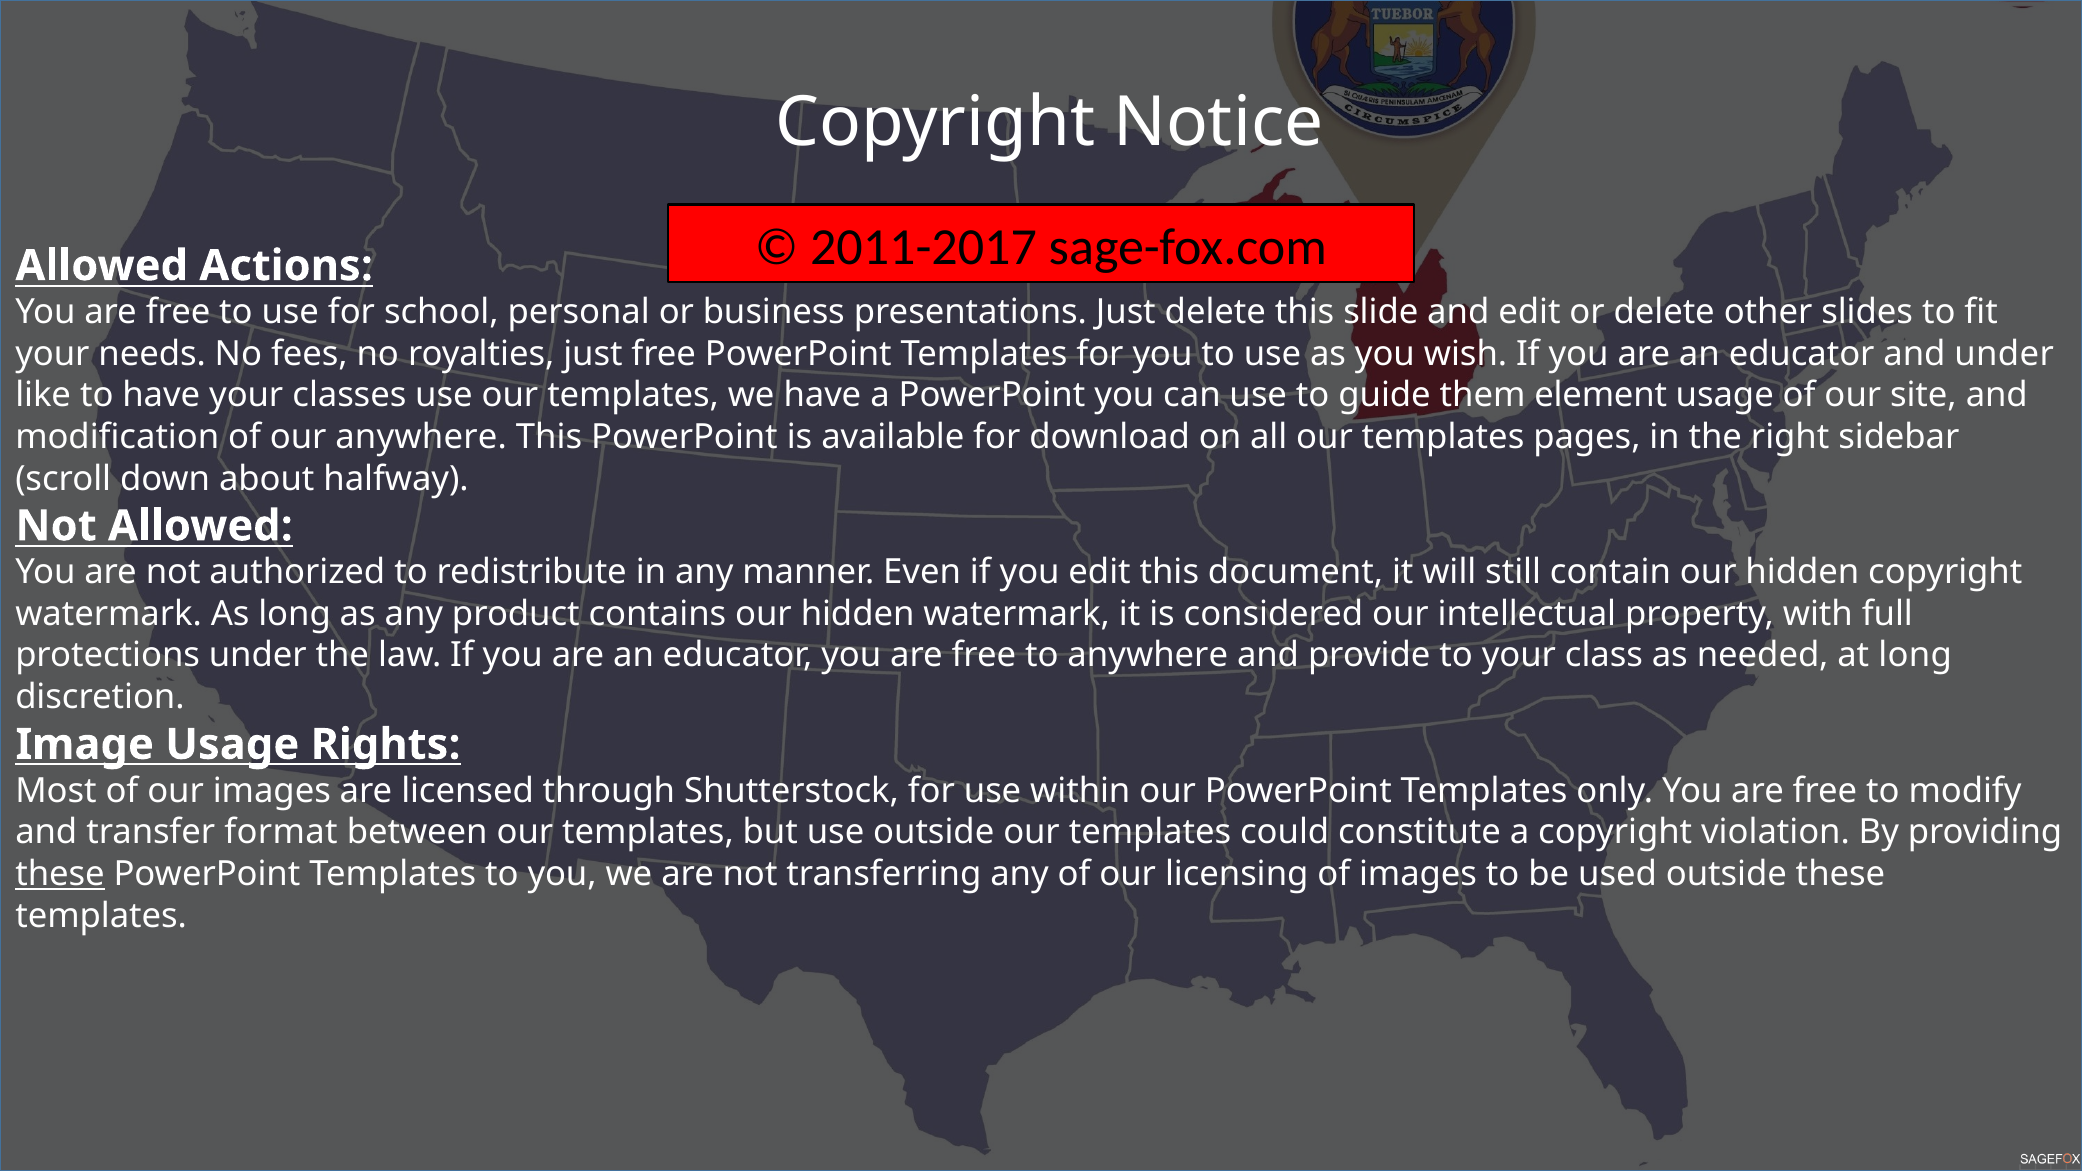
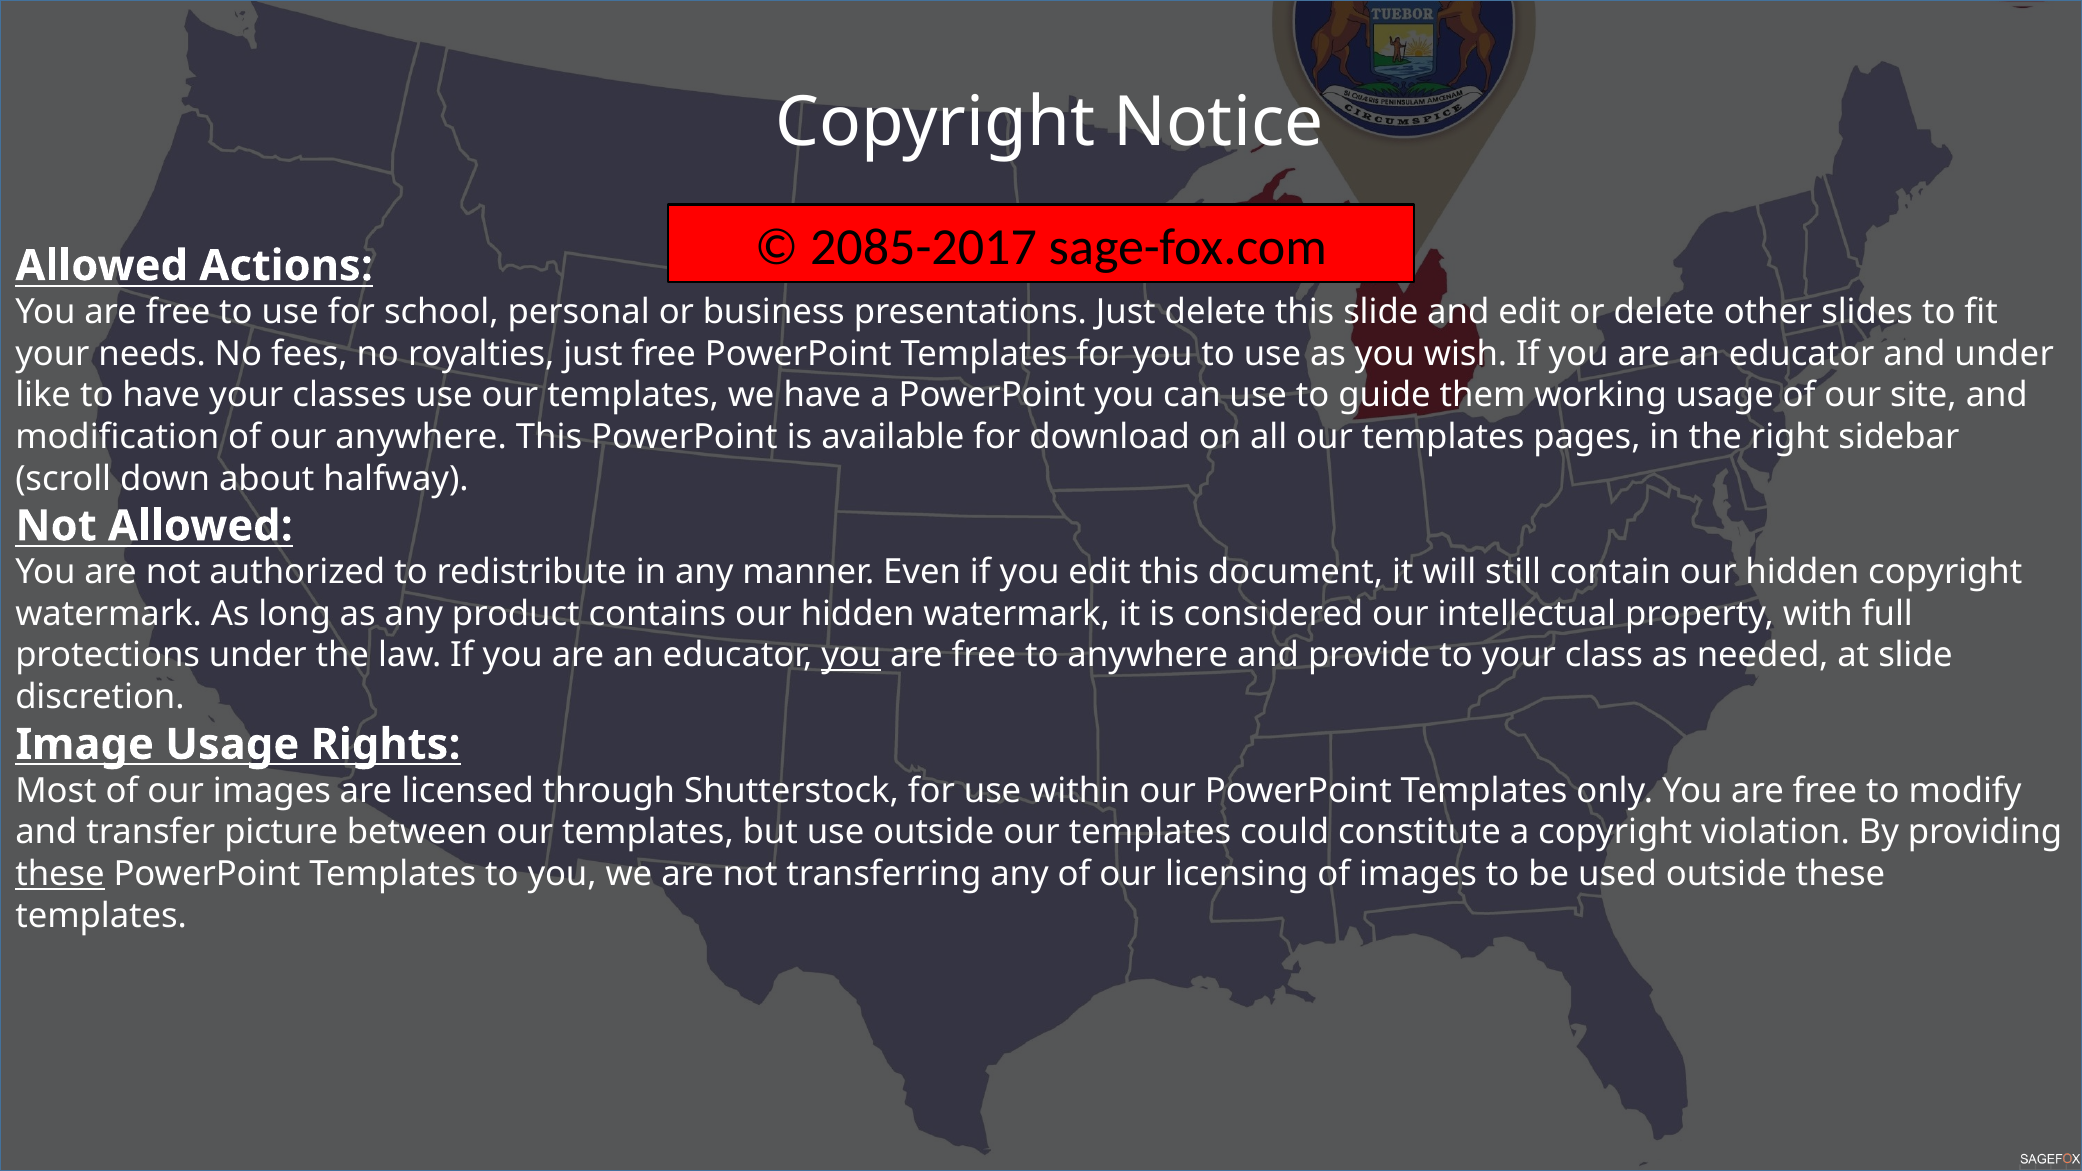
2011-2017: 2011-2017 -> 2085-2017 (923, 247)
element: element -> working (1601, 395)
you underline: none -> present (851, 656)
at long: long -> slide (1916, 656)
format: format -> picture (281, 832)
